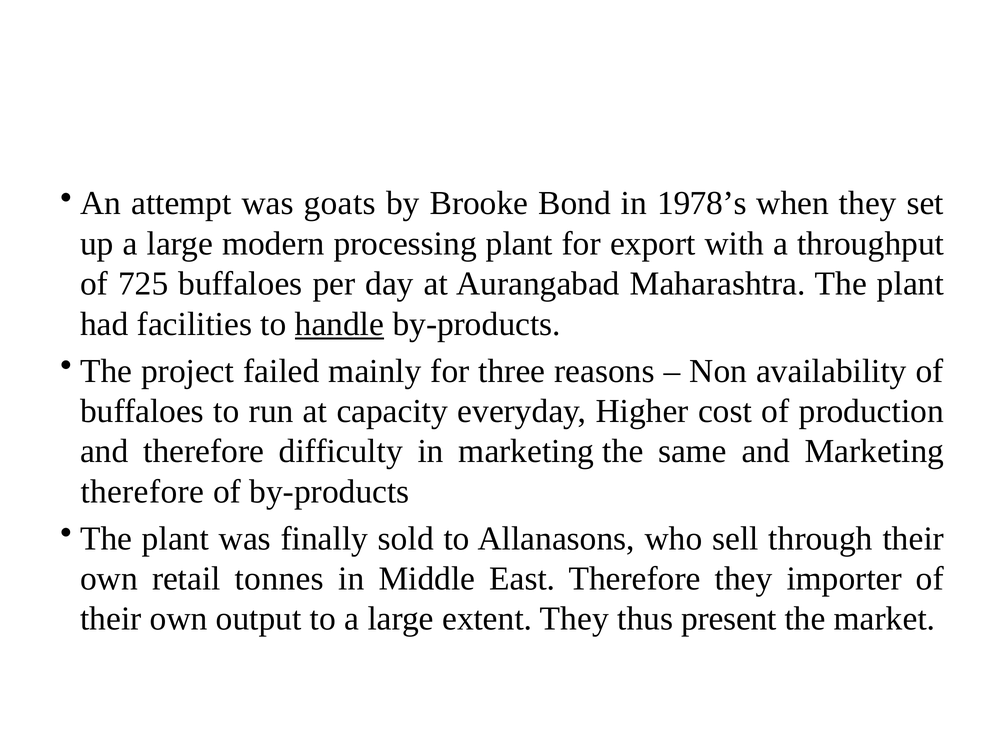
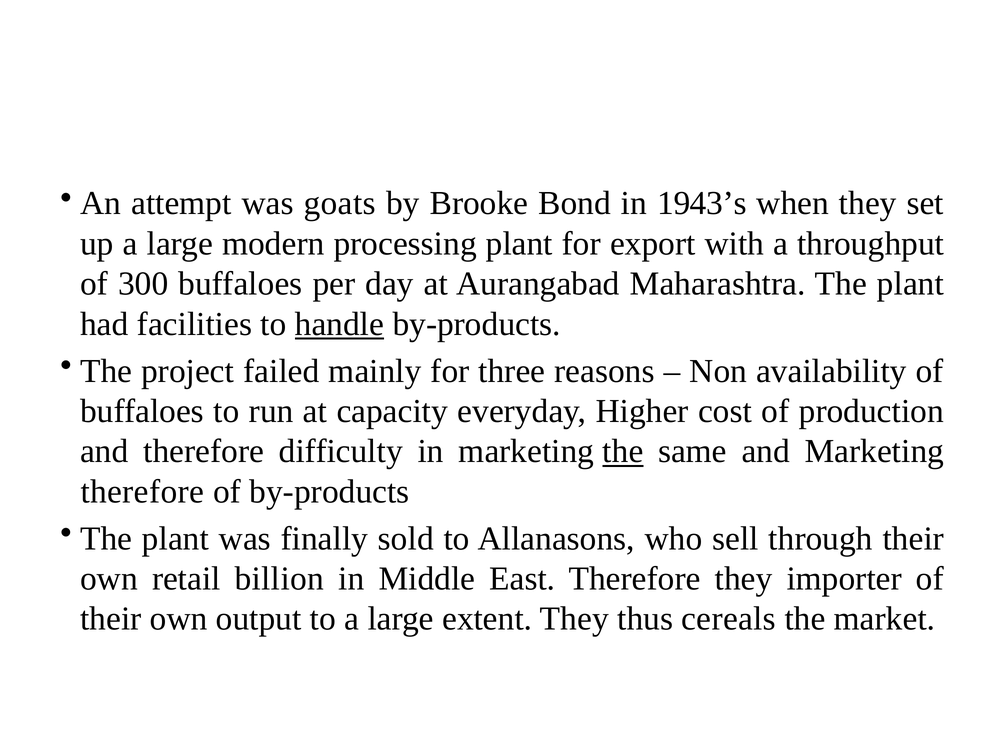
1978’s: 1978’s -> 1943’s (702, 203)
725: 725 -> 300 (143, 284)
the underline: none -> present (623, 451)
tonnes: tonnes -> billion (279, 579)
present: present -> cereals (729, 619)
